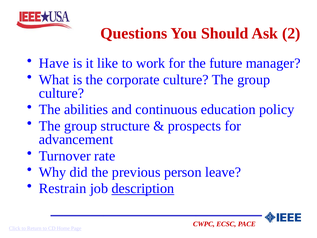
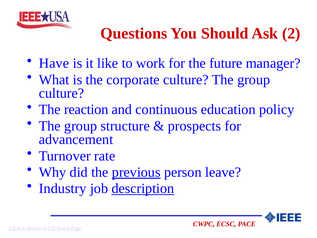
abilities: abilities -> reaction (86, 109)
previous underline: none -> present (136, 172)
Restrain: Restrain -> Industry (63, 188)
